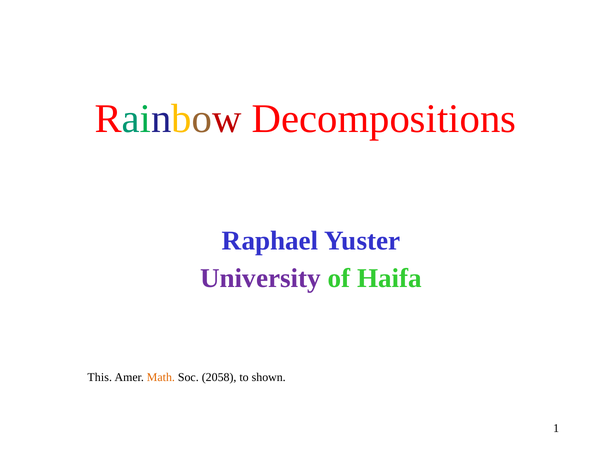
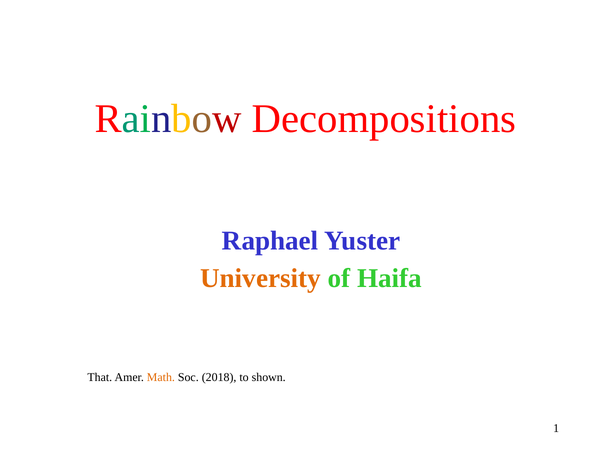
University colour: purple -> orange (261, 279)
This: This -> That (100, 378)
2058: 2058 -> 2018 (219, 378)
